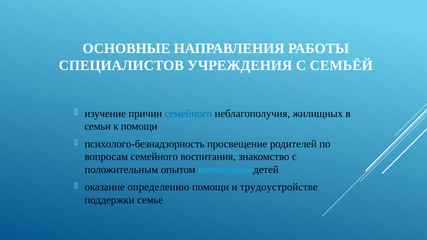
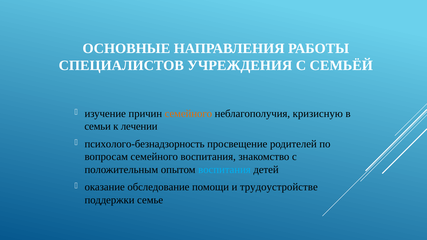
семейного colour: blue -> orange (188, 114)
жилищных: жилищных -> кризисную (318, 114)
к помощи: помощи -> лечении (139, 126)
определению: определению -> обследование (158, 187)
